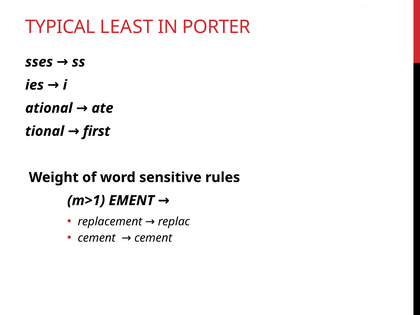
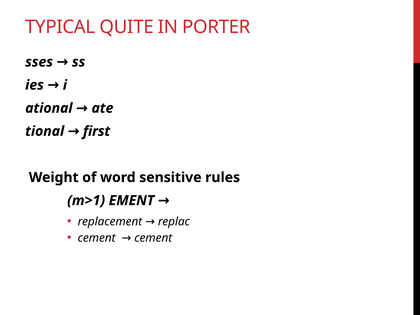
LEAST: LEAST -> QUITE (127, 27)
